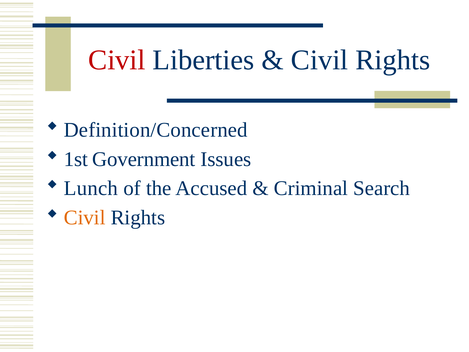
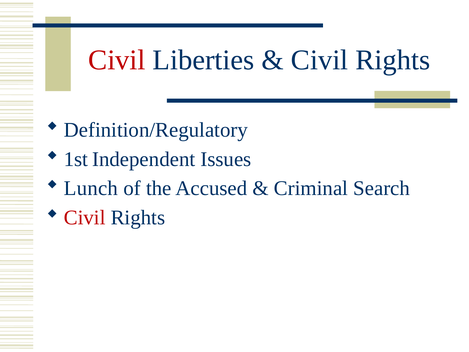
Definition/Concerned: Definition/Concerned -> Definition/Regulatory (156, 130)
Government: Government -> Independent (144, 159)
Civil colour: orange -> red (85, 217)
